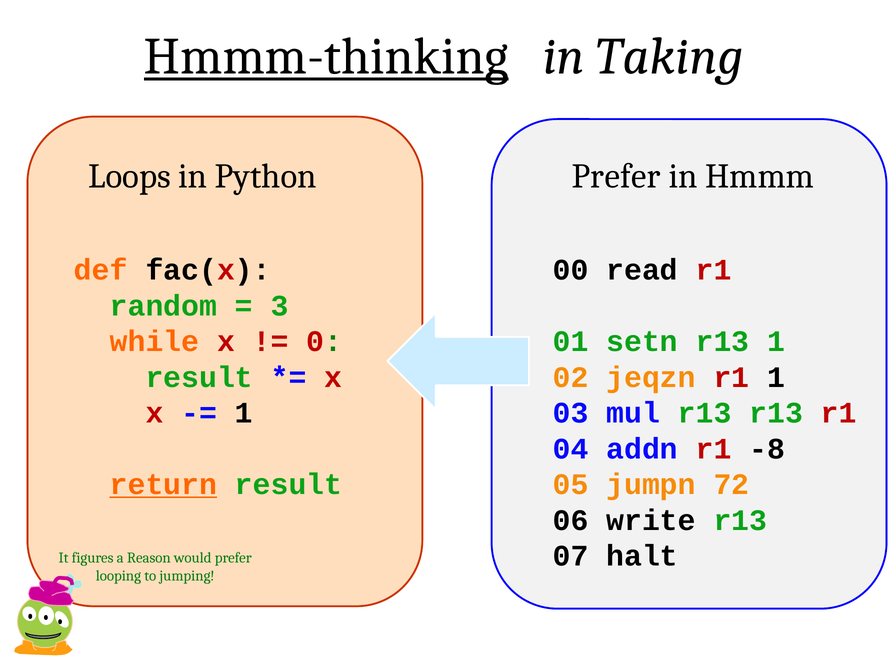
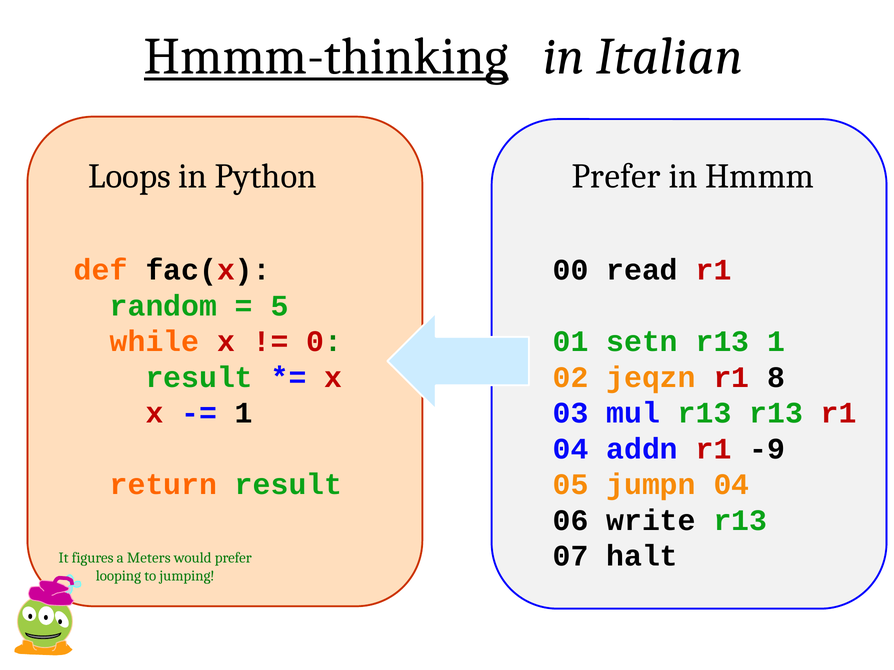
Taking: Taking -> Italian (670, 57)
3: 3 -> 5 (280, 306)
r1 1: 1 -> 8 (776, 378)
-8: -8 -> -9 (767, 449)
return underline: present -> none (163, 485)
jumpn 72: 72 -> 04 (731, 485)
Reason: Reason -> Meters (149, 558)
